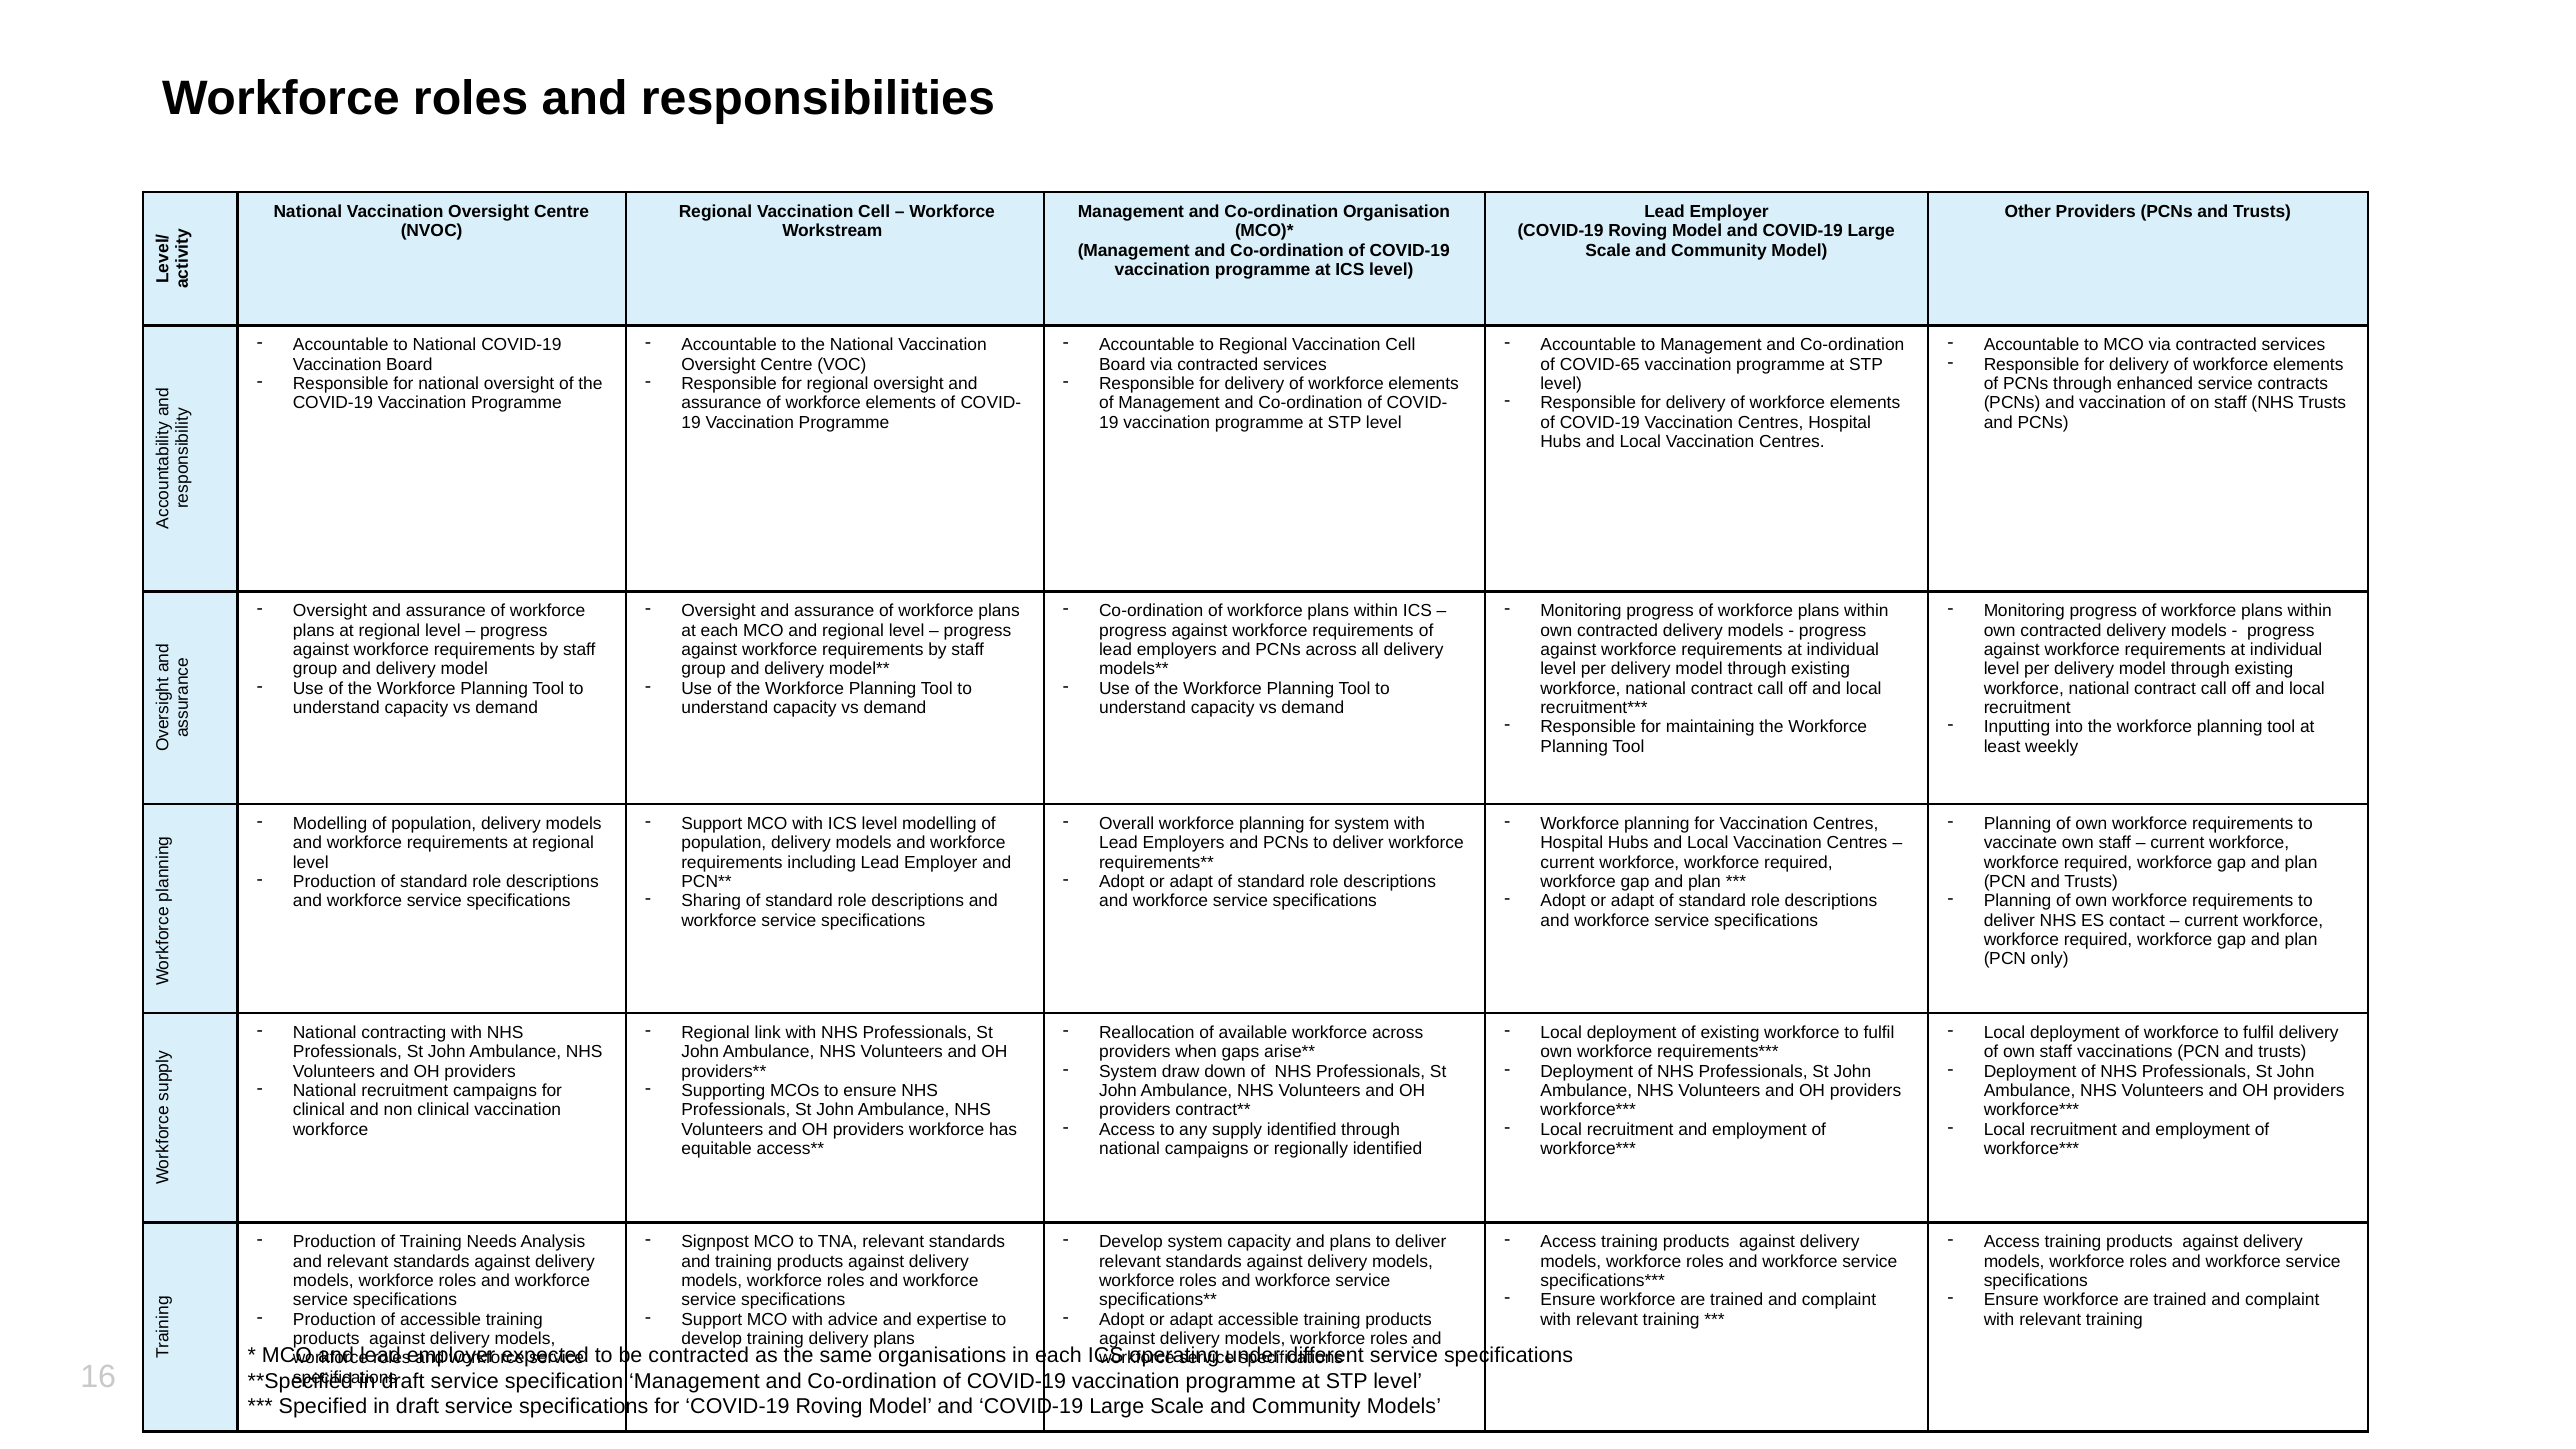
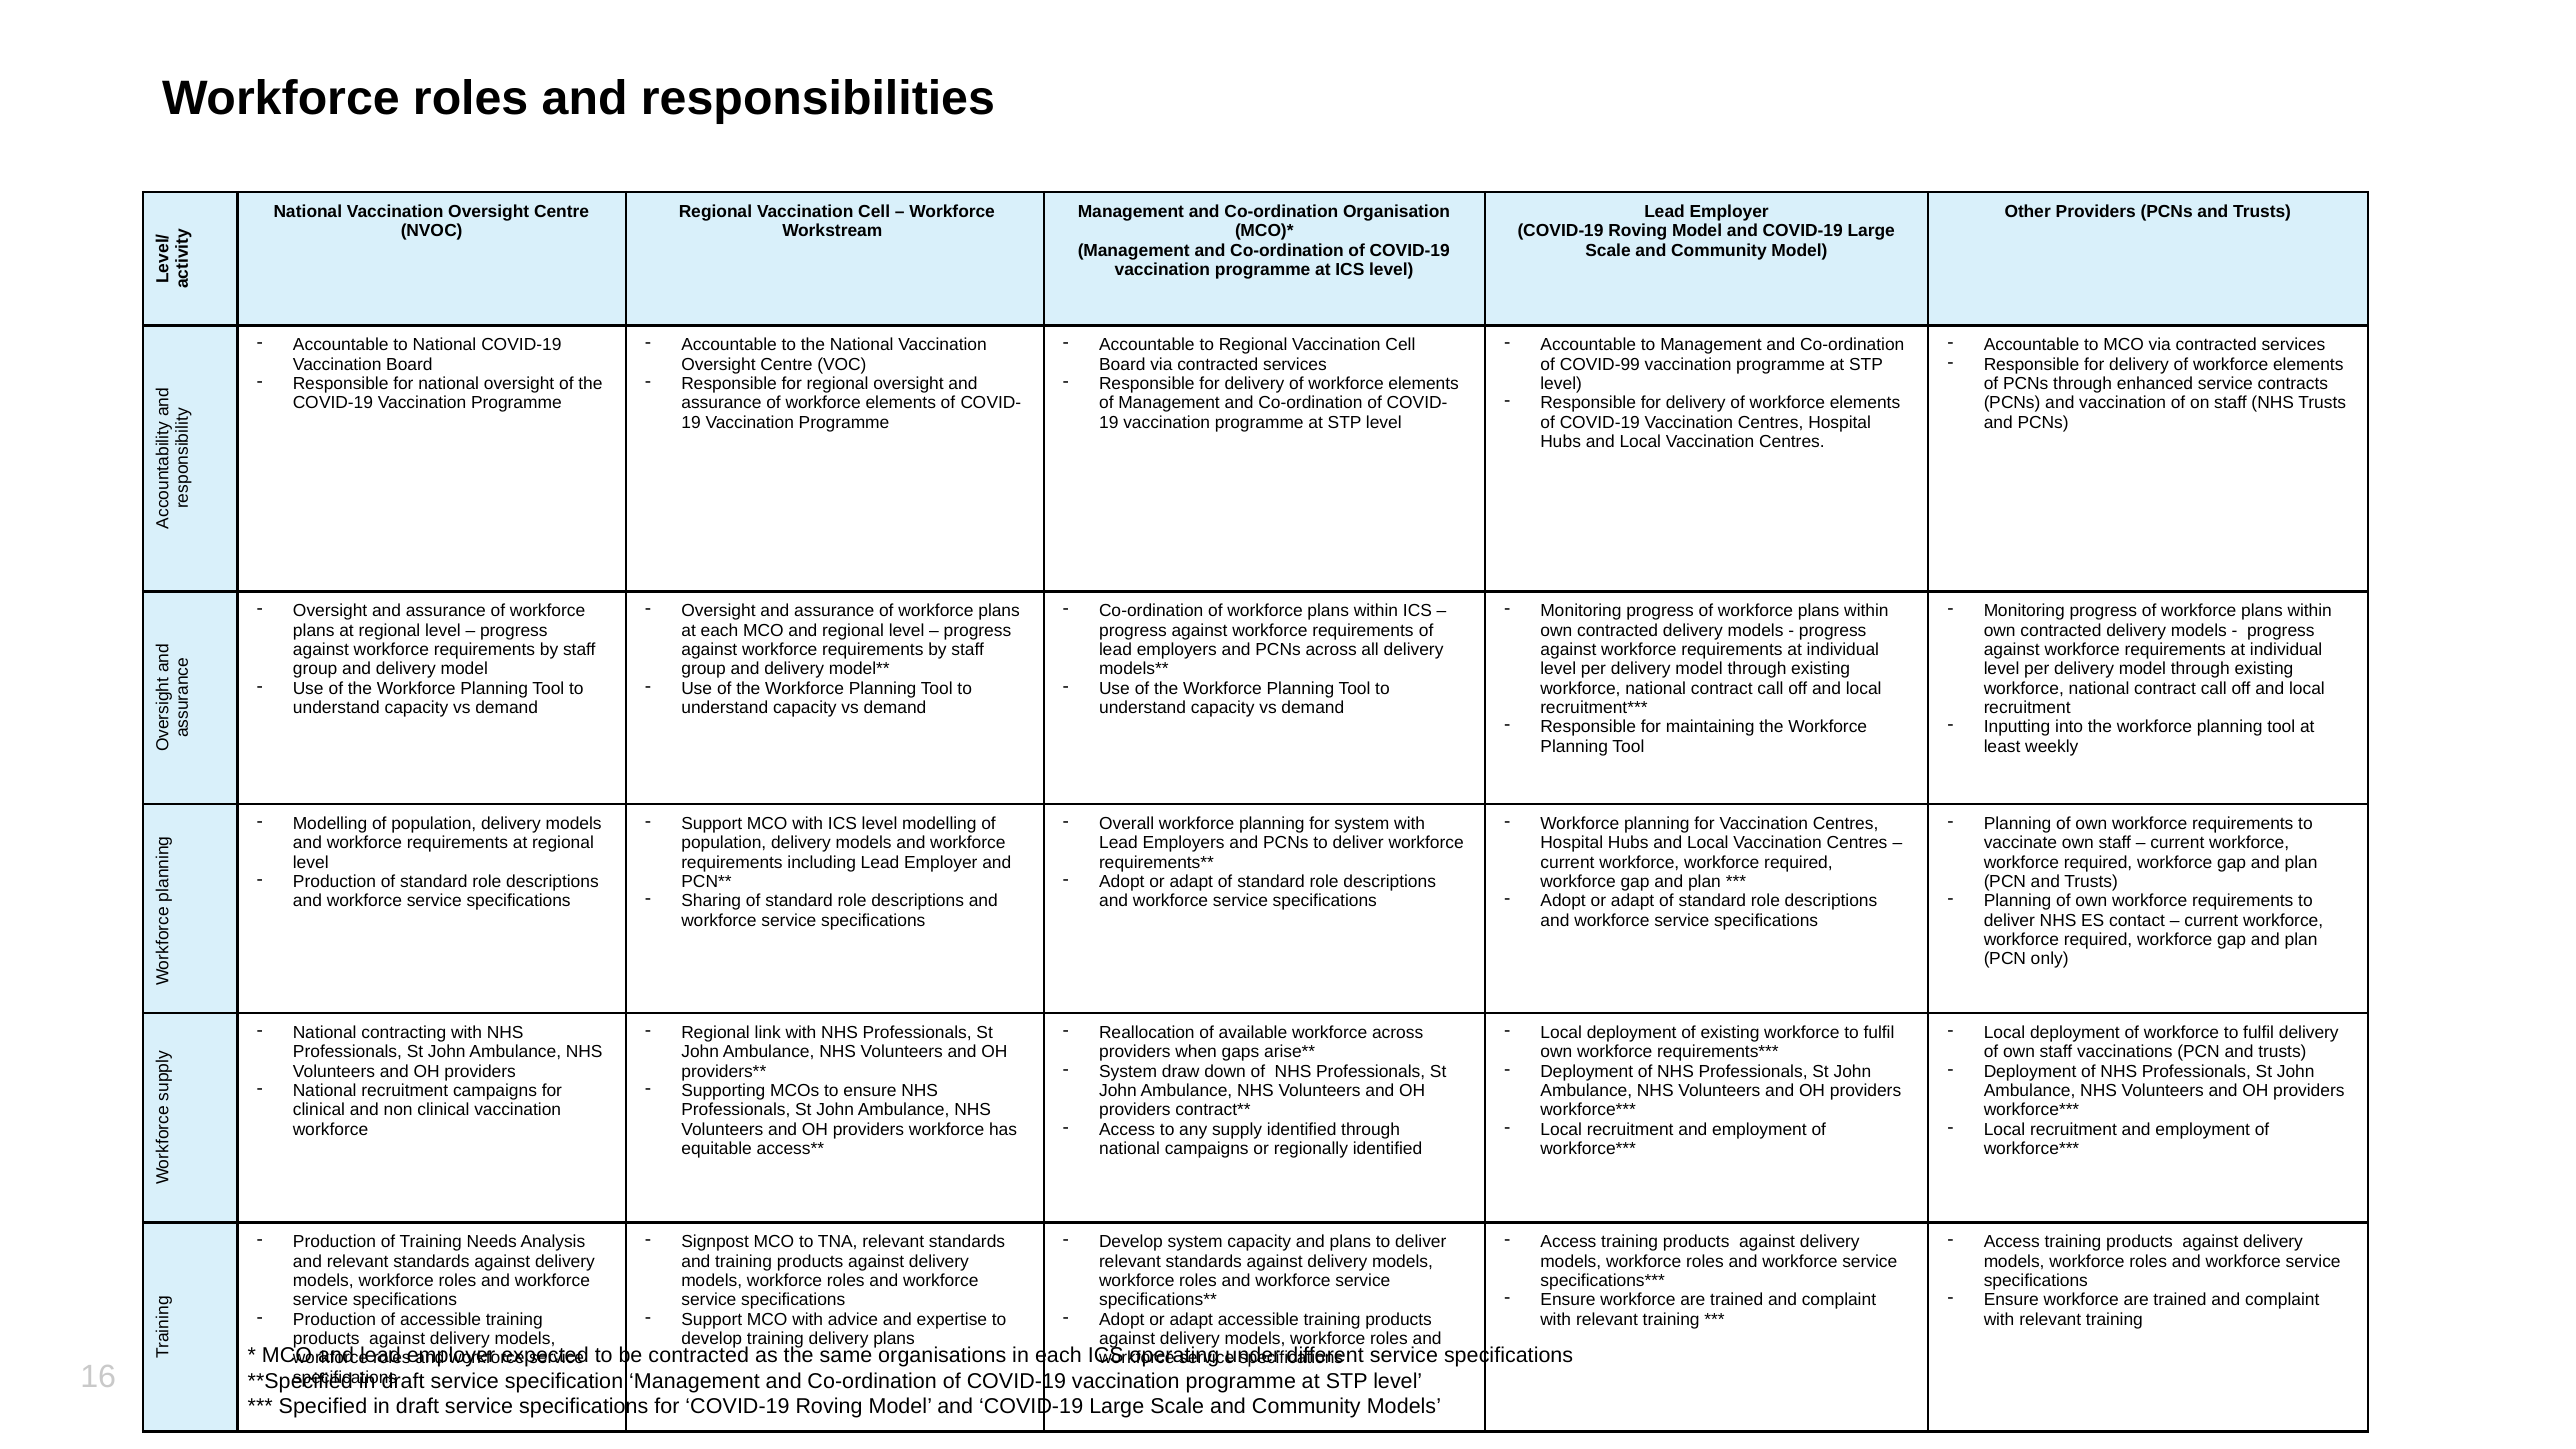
COVID-65: COVID-65 -> COVID-99 (1600, 365)
